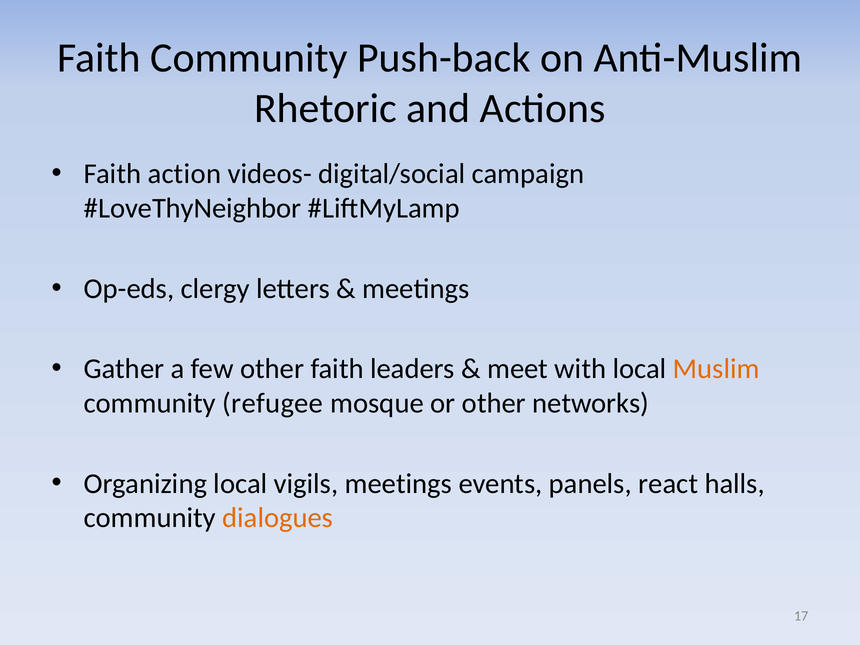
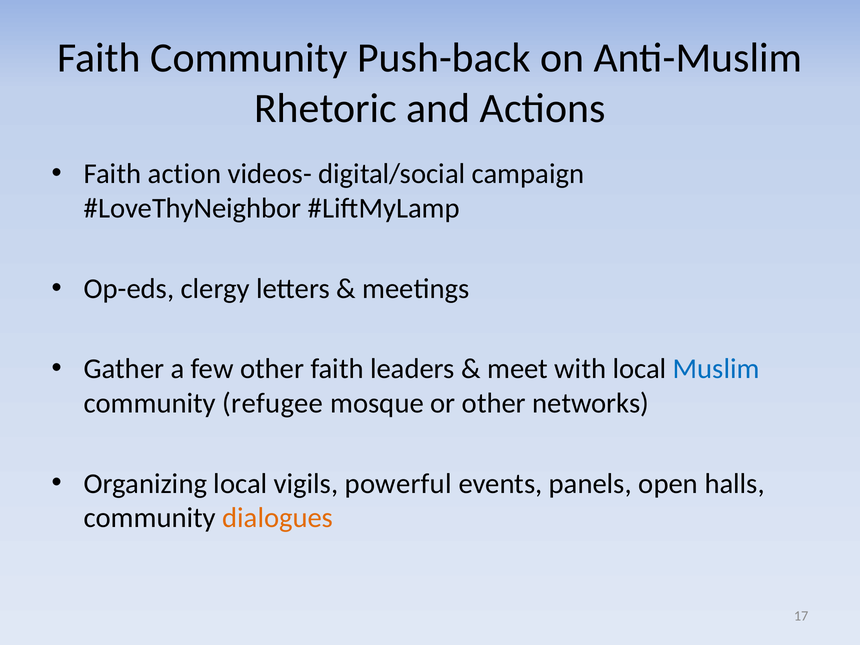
Muslim colour: orange -> blue (716, 369)
vigils meetings: meetings -> powerful (398, 484)
react: react -> open (668, 484)
